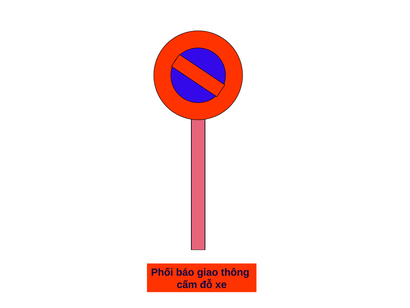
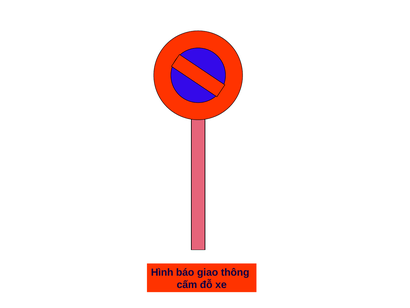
Phối: Phối -> Hình (162, 272)
